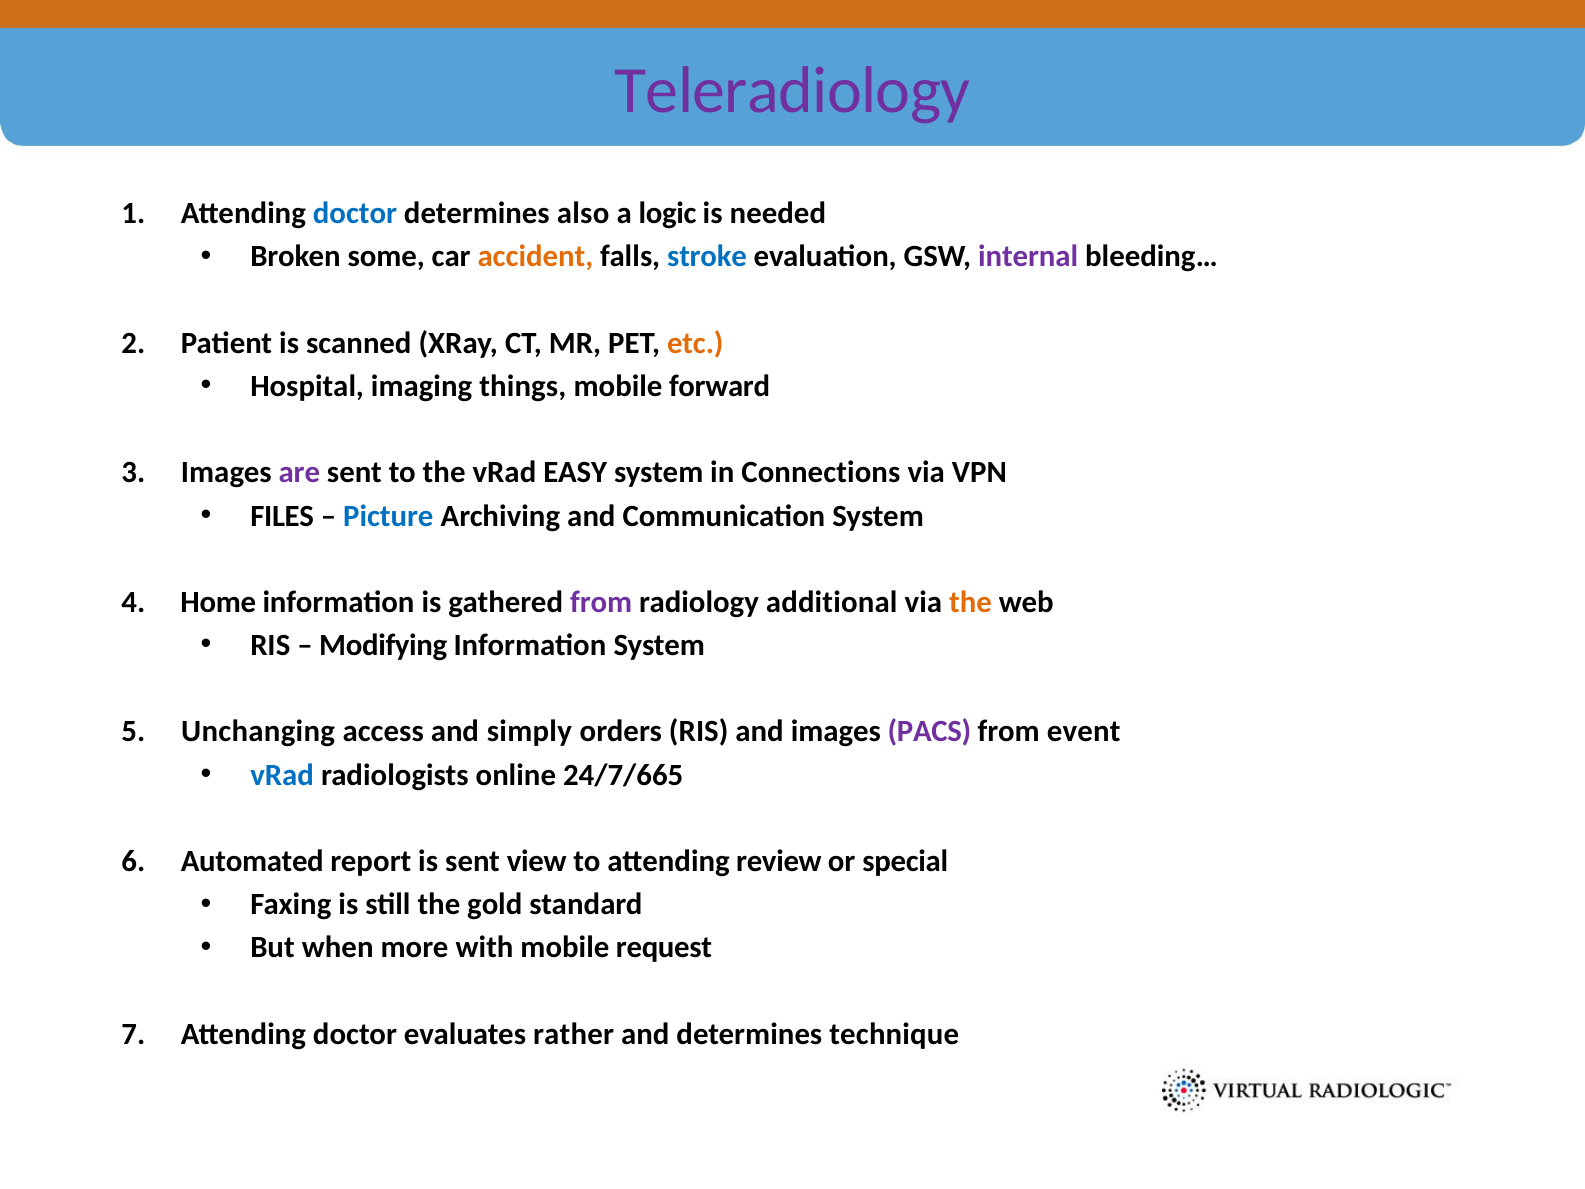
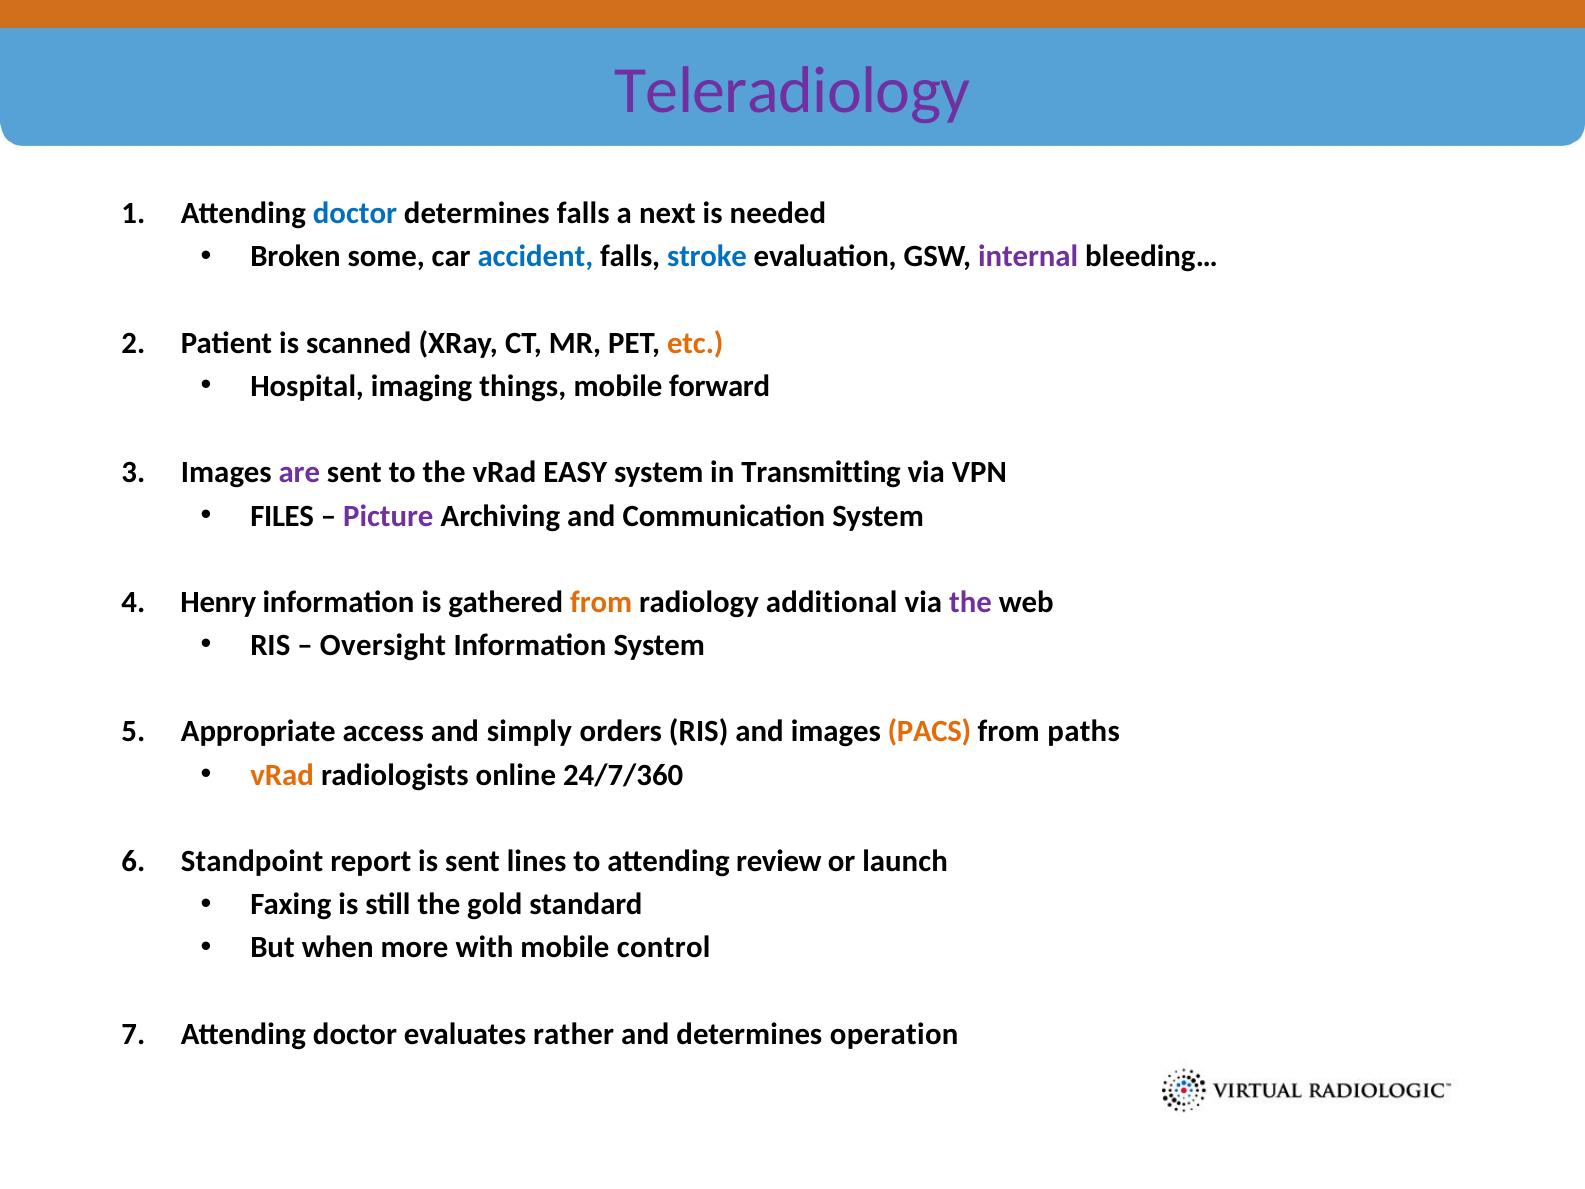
determines also: also -> falls (583, 213)
logic: logic -> next (667, 213)
accident colour: orange -> blue (535, 257)
Connections: Connections -> Transmitting (821, 473)
Picture colour: blue -> purple (388, 516)
Home: Home -> Henry (218, 602)
from colour: purple -> orange (601, 602)
the colour: orange -> purple (970, 602)
Modifying: Modifying -> Oversight (383, 645)
Unchanging: Unchanging -> Appropriate (258, 732)
PACS colour: purple -> orange (929, 732)
event: event -> paths (1084, 732)
vRad colour: blue -> orange (282, 775)
24/7/665: 24/7/665 -> 24/7/360 (623, 775)
Automated: Automated -> Standpoint (252, 861)
view: view -> lines (537, 861)
special: special -> launch (905, 861)
request: request -> control (664, 948)
technique: technique -> operation (894, 1034)
